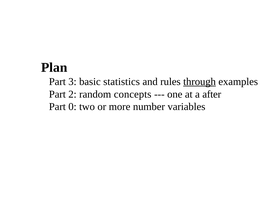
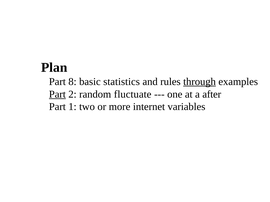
3: 3 -> 8 (72, 82)
Part underline: none -> present (57, 94)
concepts: concepts -> fluctuate (133, 94)
0: 0 -> 1 (72, 107)
number: number -> internet (149, 107)
